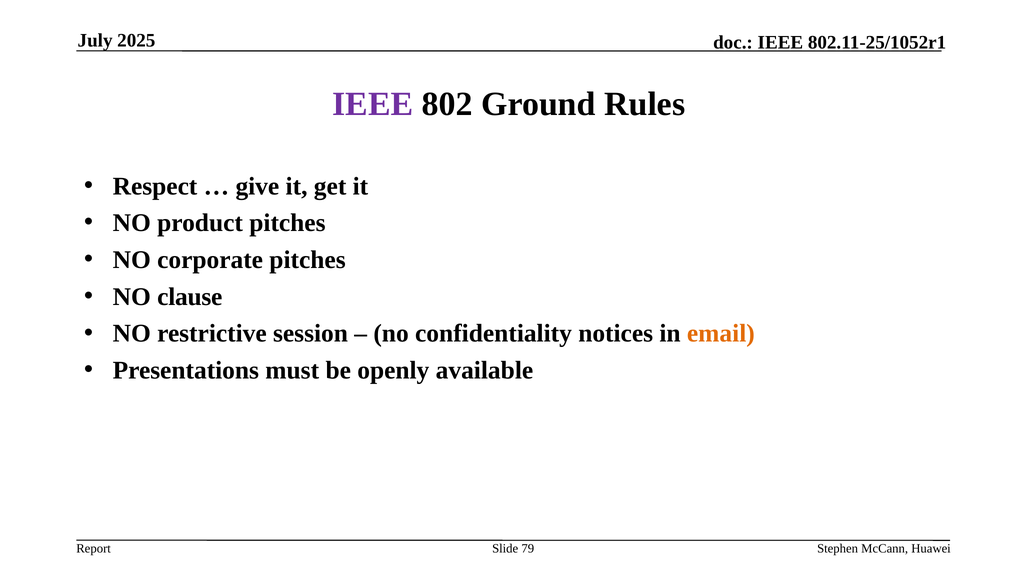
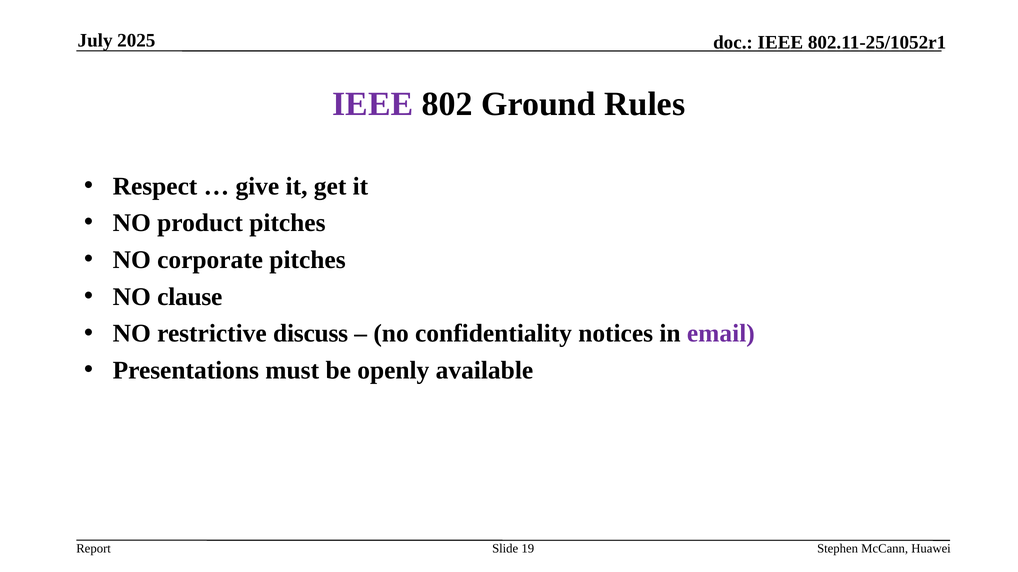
session: session -> discuss (311, 334)
email colour: orange -> purple (721, 334)
79: 79 -> 19 (528, 549)
